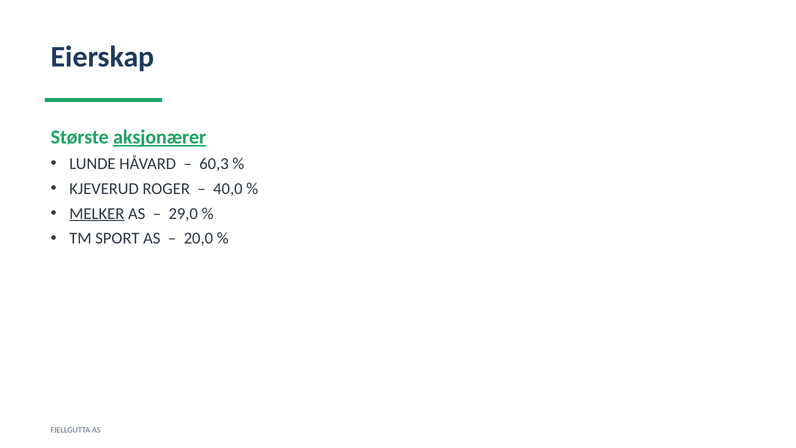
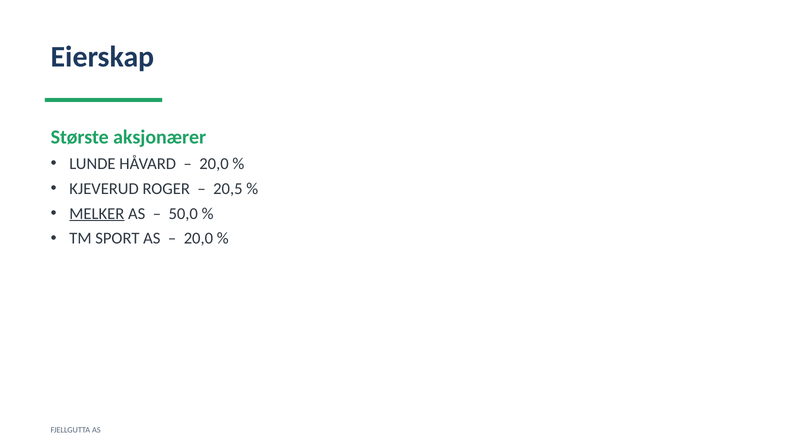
aksjonærer underline: present -> none (160, 137)
60,3: 60,3 -> 20,0 (214, 164)
40,0: 40,0 -> 20,5 (228, 189)
29,0: 29,0 -> 50,0 (183, 213)
